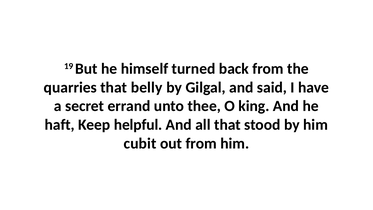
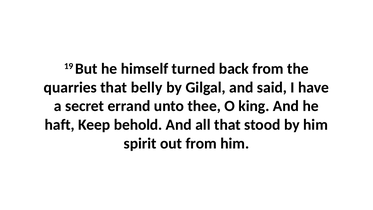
helpful: helpful -> behold (138, 125)
cubit: cubit -> spirit (140, 143)
